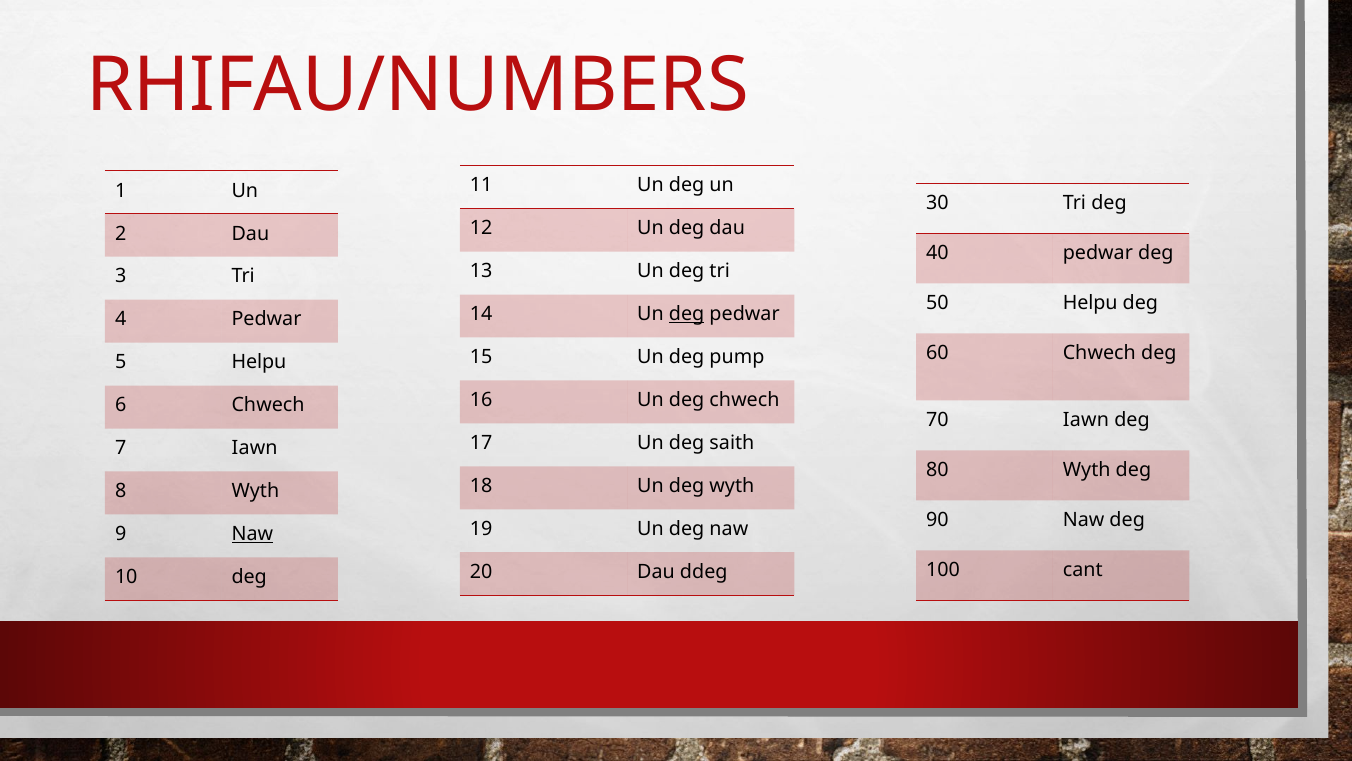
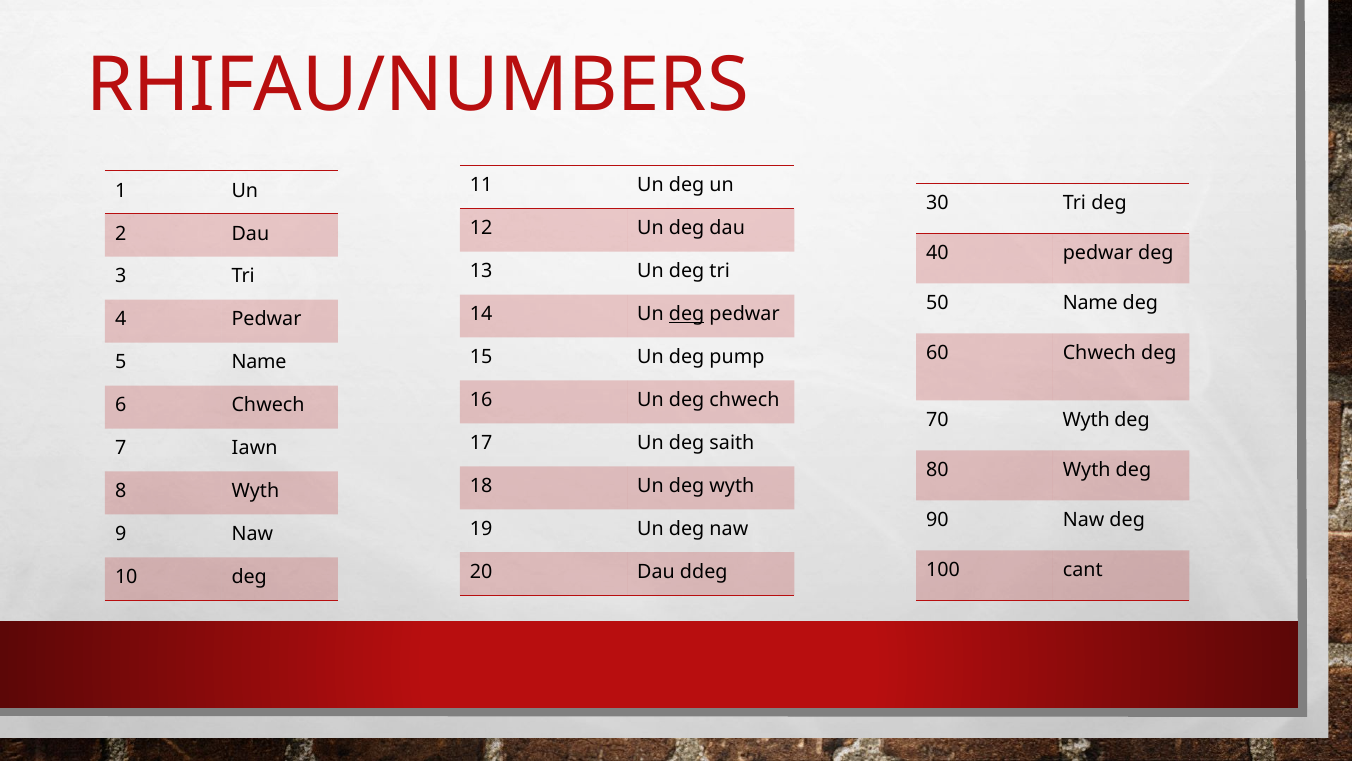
50 Helpu: Helpu -> Name (1090, 303)
5 Helpu: Helpu -> Name (259, 362)
70 Iawn: Iawn -> Wyth (1086, 420)
Naw underline: present -> none (252, 534)
